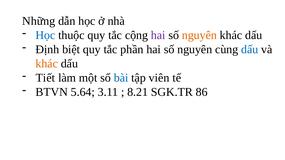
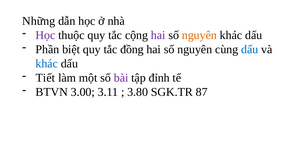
Học colour: blue -> purple (45, 35)
Định: Định -> Phần (47, 49)
phần: phần -> đồng (132, 49)
khác colour: orange -> blue (47, 64)
bài colour: blue -> purple (121, 78)
viên: viên -> đỉnh (159, 78)
5.64: 5.64 -> 3.00 (83, 92)
8.21: 8.21 -> 3.80 (138, 92)
86: 86 -> 87 (202, 92)
